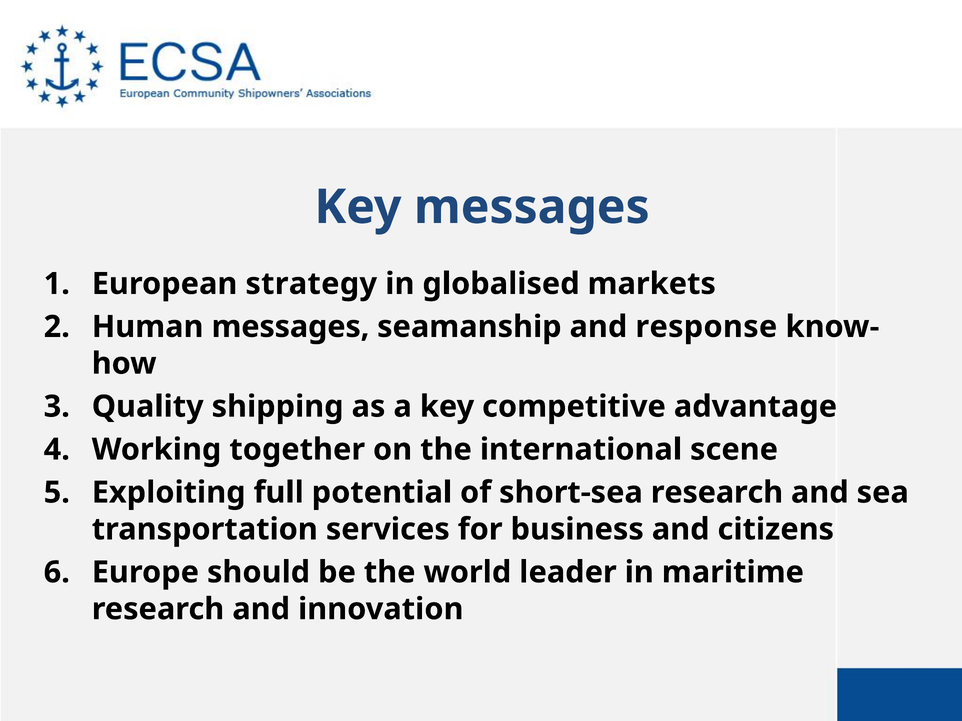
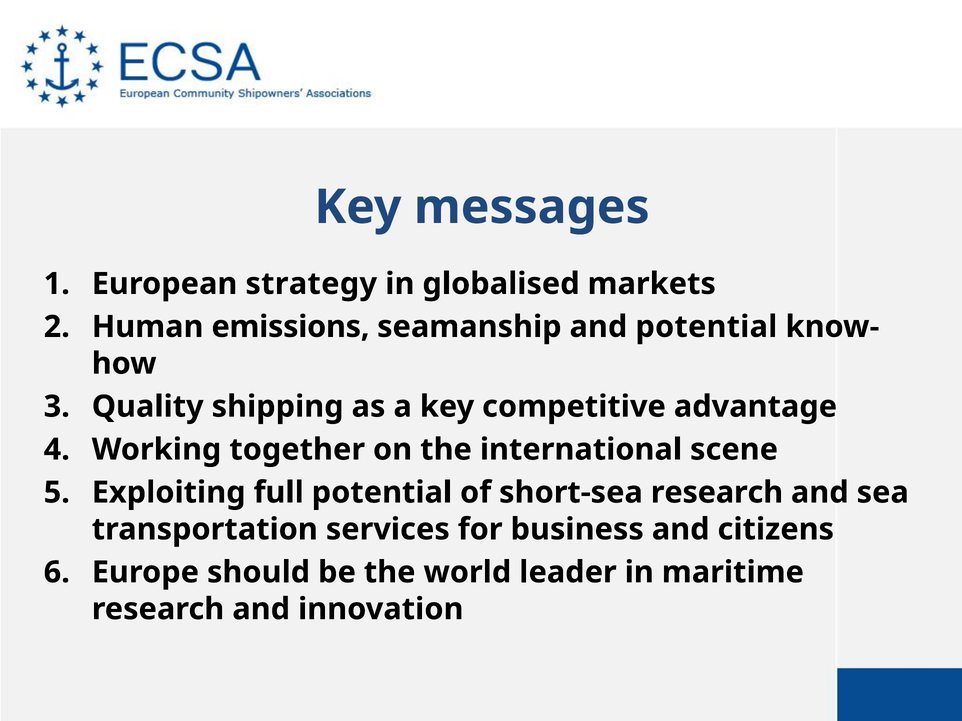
Human messages: messages -> emissions (290, 327)
and response: response -> potential (706, 327)
